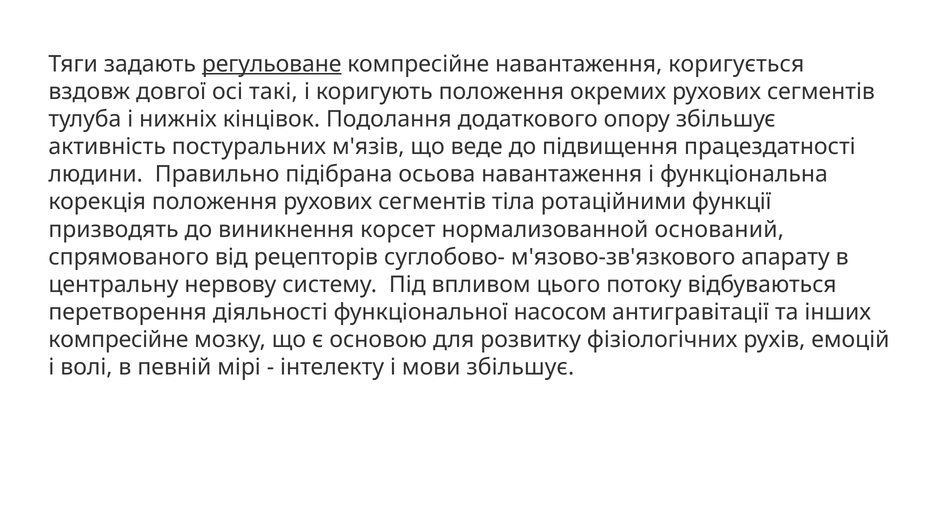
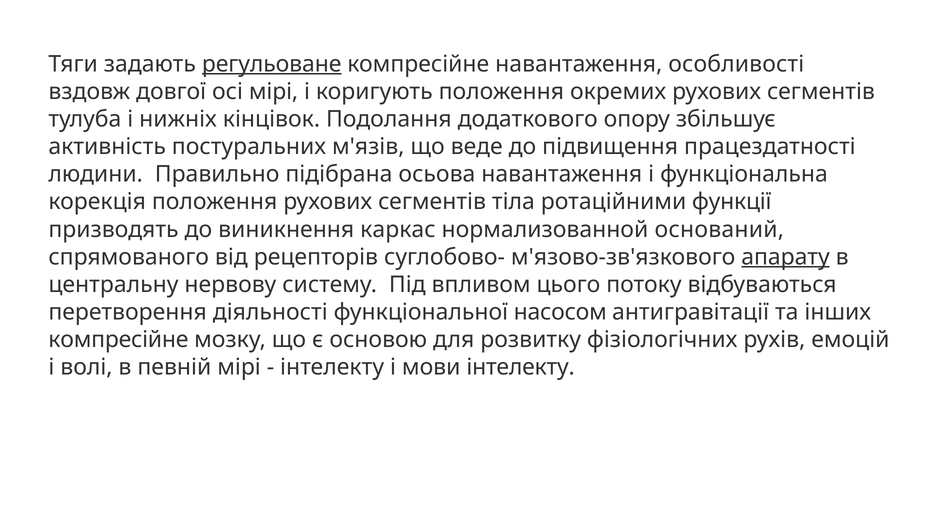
коригується: коригується -> особливості (736, 64)
осі такі: такі -> мірі (274, 92)
корсет: корсет -> каркас (398, 230)
апарату underline: none -> present (786, 257)
мови збільшує: збільшує -> інтелекту (521, 367)
